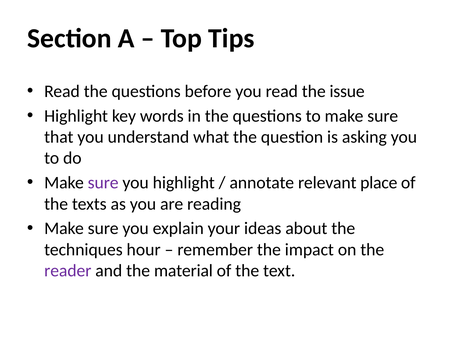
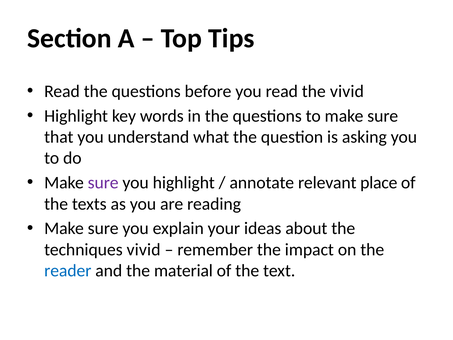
the issue: issue -> vivid (347, 91)
techniques hour: hour -> vivid (144, 249)
reader colour: purple -> blue (68, 271)
